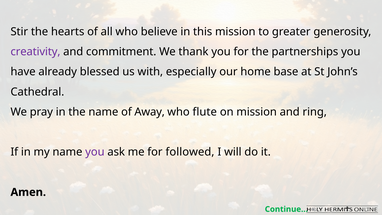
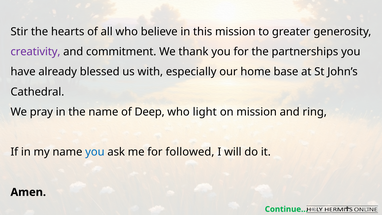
Away: Away -> Deep (150, 112)
flute: flute -> light (205, 112)
you colour: purple -> blue (95, 152)
